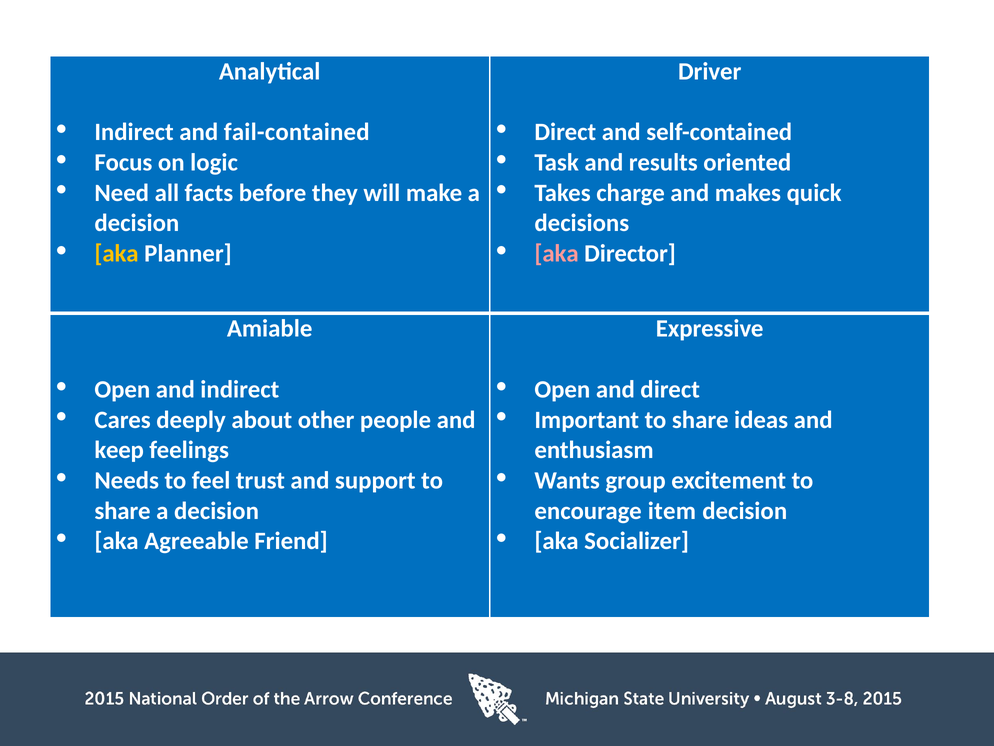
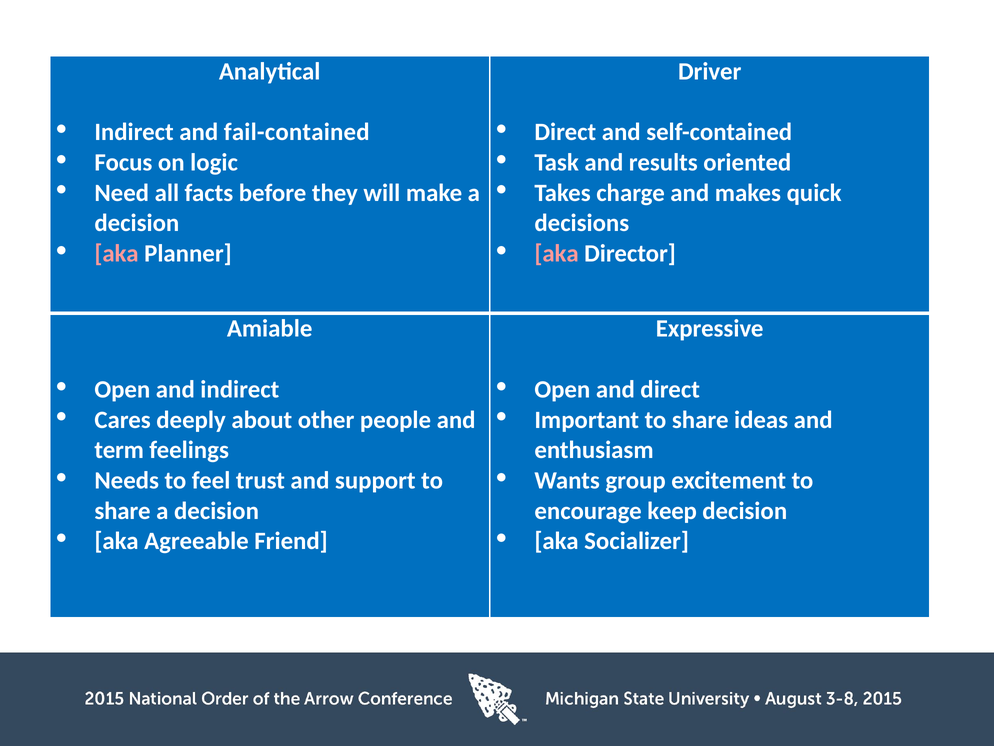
aka colour: yellow -> pink (117, 253)
keep: keep -> term (119, 450)
item: item -> keep (672, 511)
